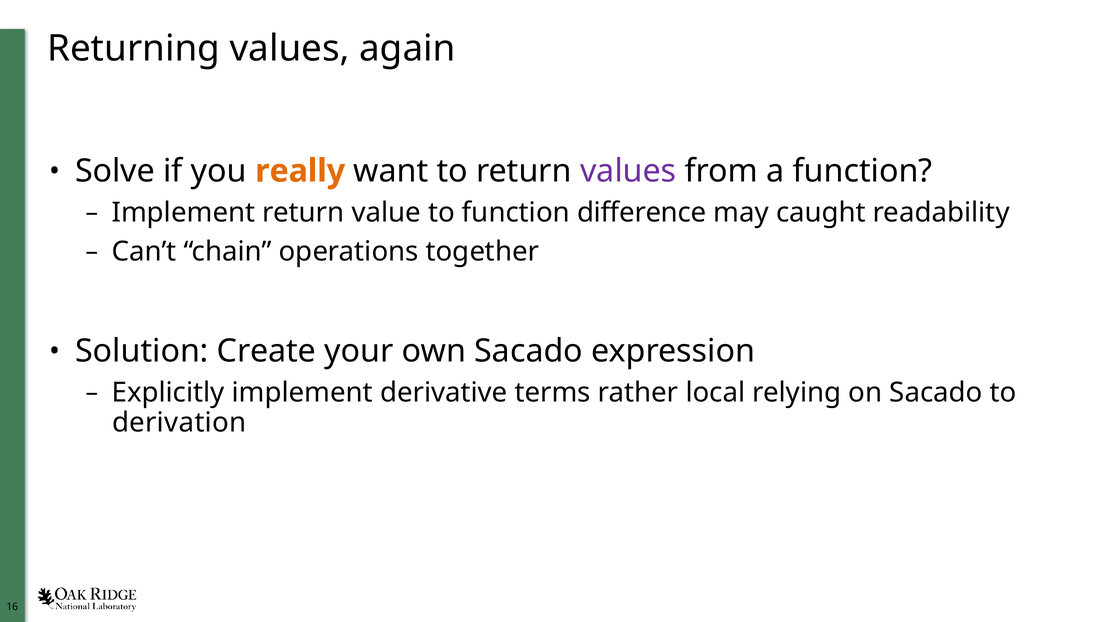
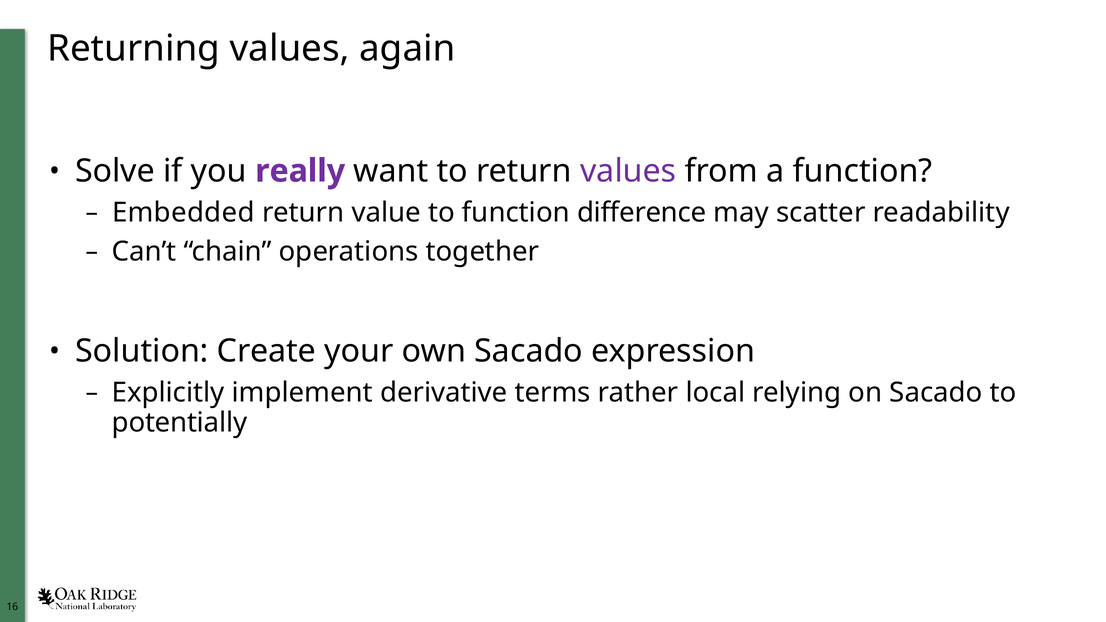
really colour: orange -> purple (300, 171)
Implement: Implement -> Embedded (183, 213)
caught: caught -> scatter (821, 213)
derivation: derivation -> potentially (179, 423)
